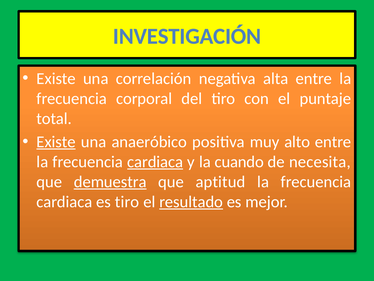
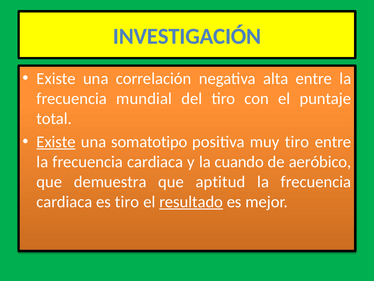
corporal: corporal -> mundial (144, 98)
anaeróbico: anaeróbico -> somatotipo (149, 142)
muy alto: alto -> tiro (297, 142)
cardiaca underline: present -> none (155, 162)
necesita: necesita -> aeróbico (320, 162)
demuestra underline: present -> none (110, 182)
